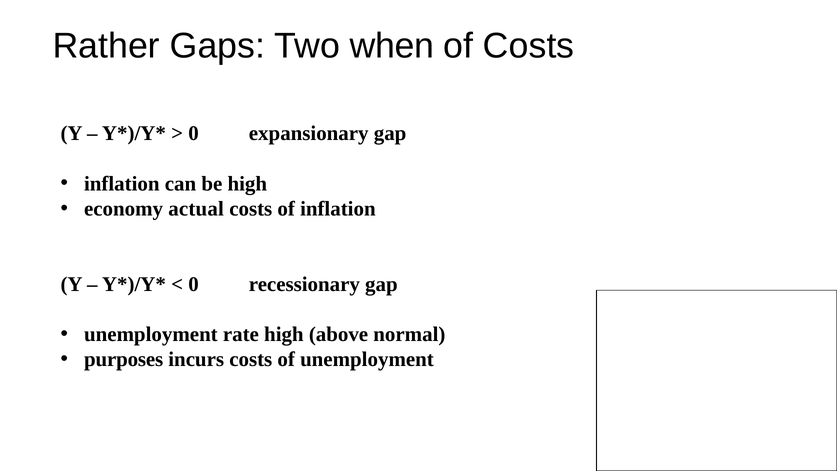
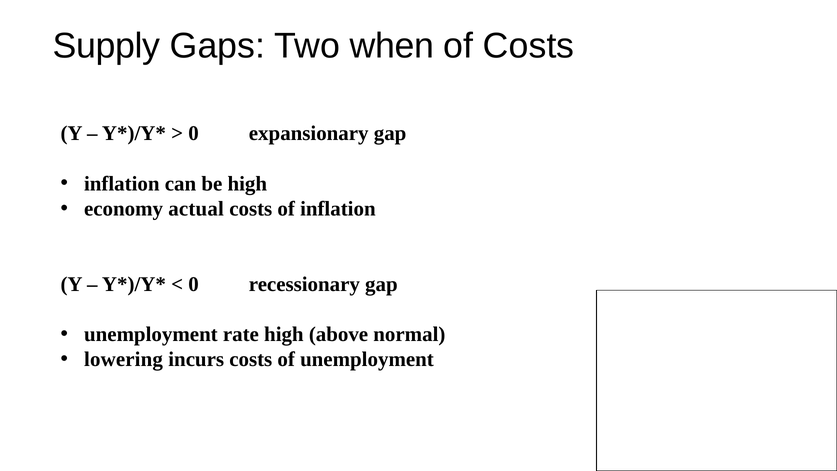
Rather: Rather -> Supply (106, 46)
purposes: purposes -> lowering (124, 359)
